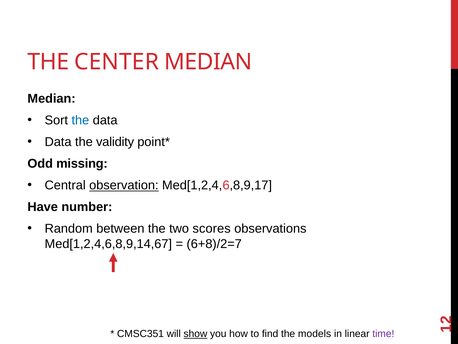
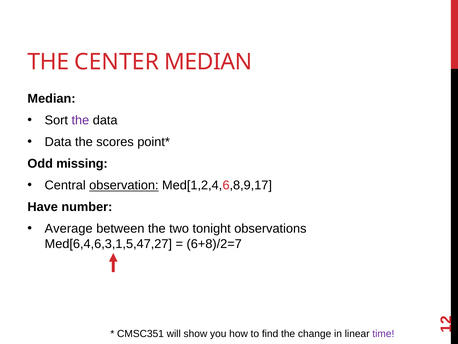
the colour: blue -> purple (80, 120)
validity: validity -> scores (115, 142)
Random: Random -> Average (69, 228)
scores: scores -> tonight (212, 228)
Med[1,2,4,6,8,9,14,67: Med[1,2,4,6,8,9,14,67 -> Med[6,4,6,3,1,5,47,27 (108, 244)
show underline: present -> none (195, 333)
models: models -> change (315, 333)
